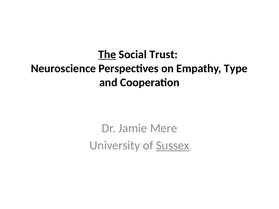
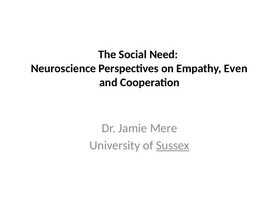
The underline: present -> none (107, 55)
Trust: Trust -> Need (164, 55)
Type: Type -> Even (236, 69)
